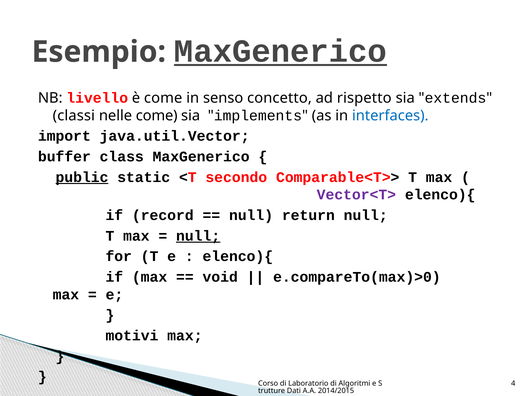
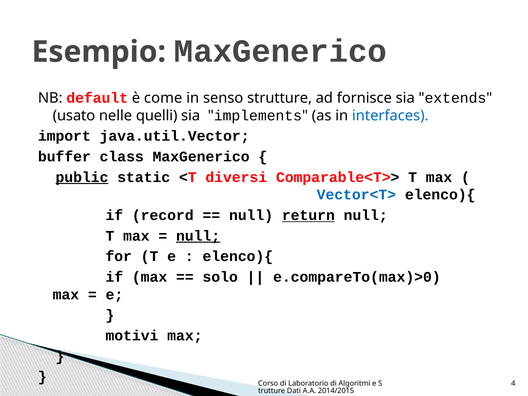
MaxGenerico underline: present -> none (281, 51)
livello: livello -> default (97, 98)
concetto: concetto -> strutture (280, 98)
rispetto: rispetto -> fornisce (364, 98)
classi: classi -> usato (74, 116)
nelle come: come -> quelli (157, 116)
secondo: secondo -> diversi (236, 177)
Vector<T> colour: purple -> blue (356, 195)
return underline: none -> present (308, 215)
void: void -> solo (220, 277)
